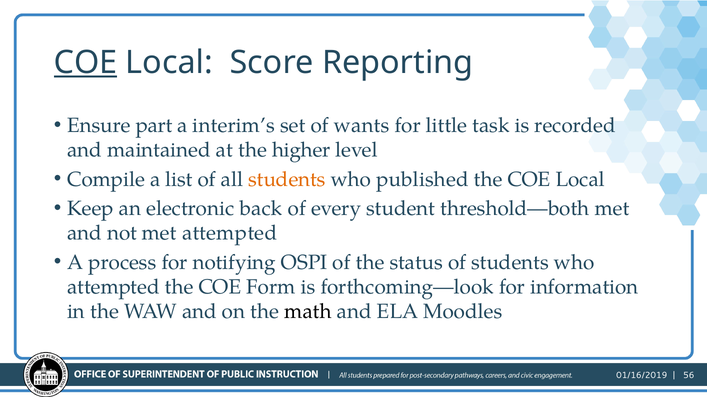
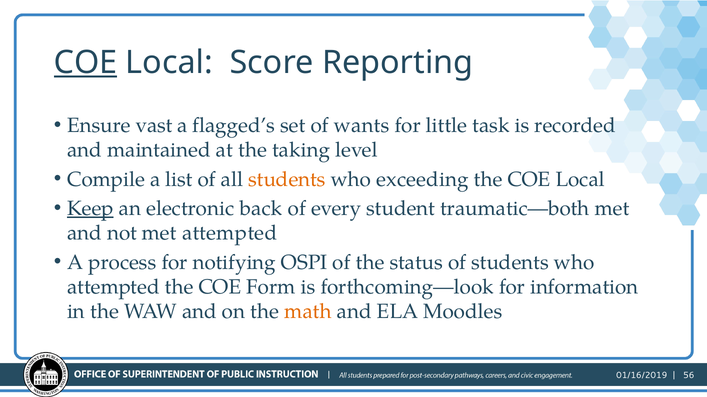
part: part -> vast (154, 126)
interim’s: interim’s -> flagged’s (234, 126)
higher: higher -> taking (301, 150)
published: published -> exceeding (423, 180)
Keep underline: none -> present (91, 209)
threshold—both: threshold—both -> traumatic—both (515, 209)
math colour: black -> orange (308, 312)
